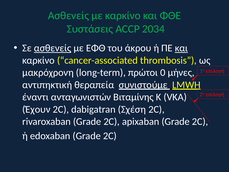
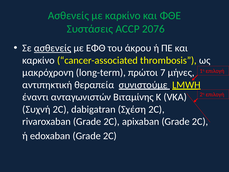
2034: 2034 -> 2076 (153, 29)
και underline: present -> none (181, 48)
0: 0 -> 7 (163, 72)
Έχουν: Έχουν -> Συχνή (36, 109)
